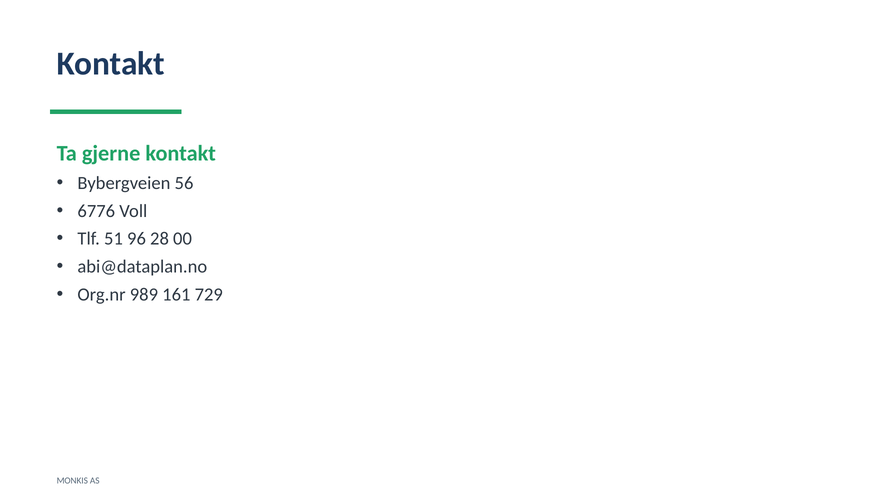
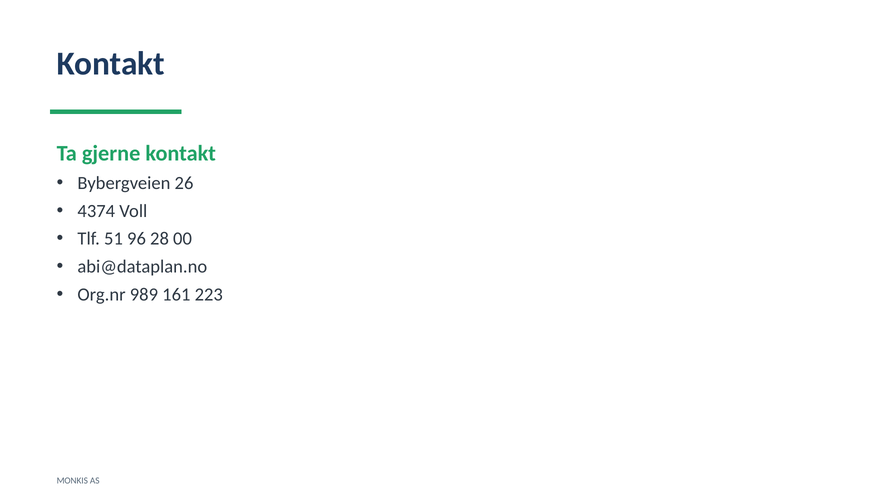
56: 56 -> 26 (184, 183)
6776: 6776 -> 4374 (96, 211)
729: 729 -> 223 (209, 294)
